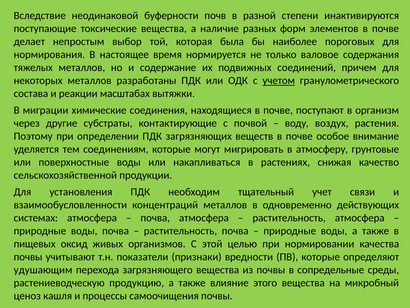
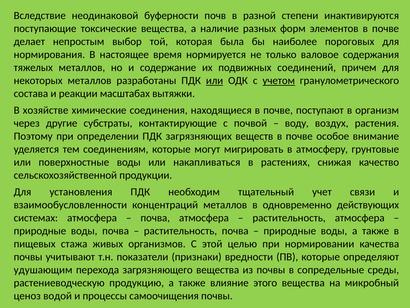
или underline: none -> present (215, 81)
миграции: миграции -> хозяйстве (46, 110)
оксид: оксид -> стажа (74, 244)
кашля: кашля -> водой (58, 296)
